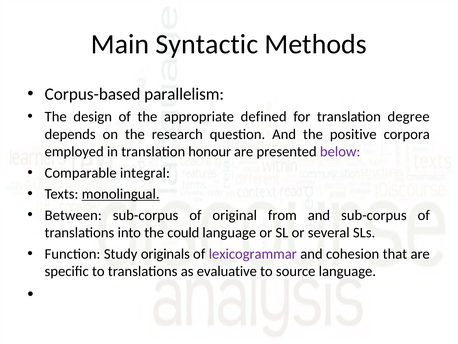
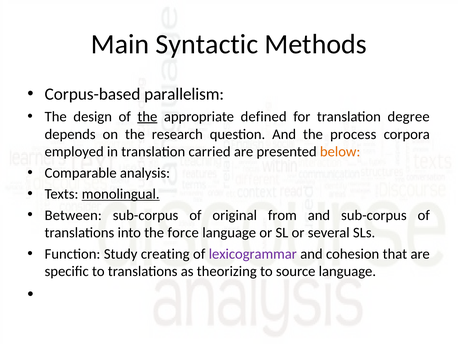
the underline: none -> present (147, 116)
positive: positive -> process (353, 134)
honour: honour -> carried (210, 152)
below colour: purple -> orange (340, 152)
integral: integral -> analysis (145, 173)
could: could -> force (183, 232)
originals: originals -> creating (165, 254)
evaluative: evaluative -> theorizing (227, 271)
